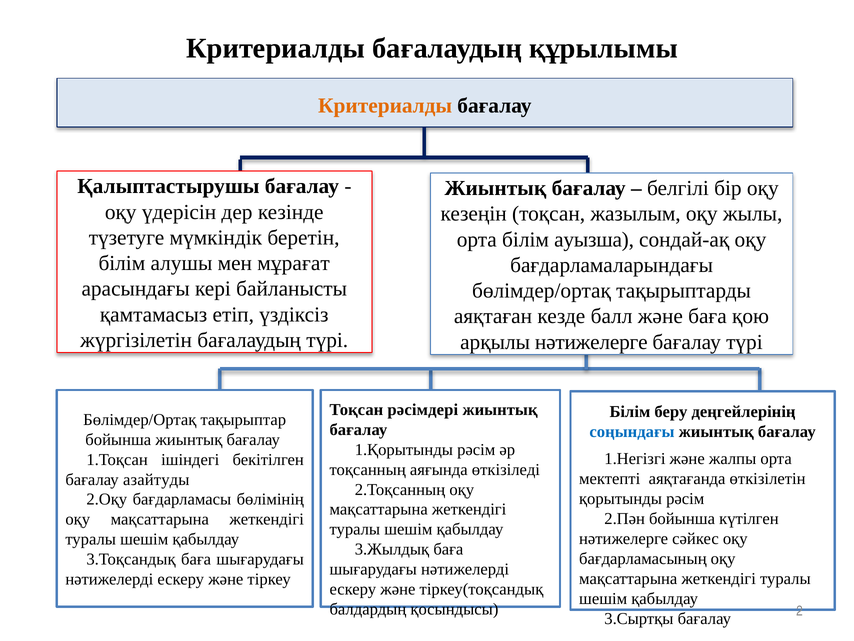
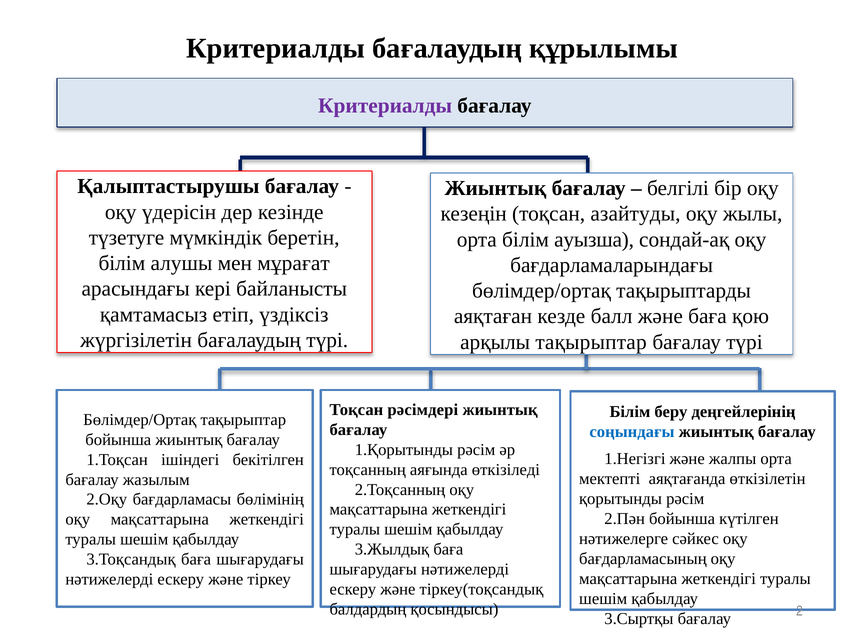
Критериалды colour: orange -> purple (385, 106)
жазылым: жазылым -> азайтуды (635, 214)
арқылы нәтижелерге: нәтижелерге -> тақырыптар (591, 342)
азайтуды: азайтуды -> жазылым (156, 479)
